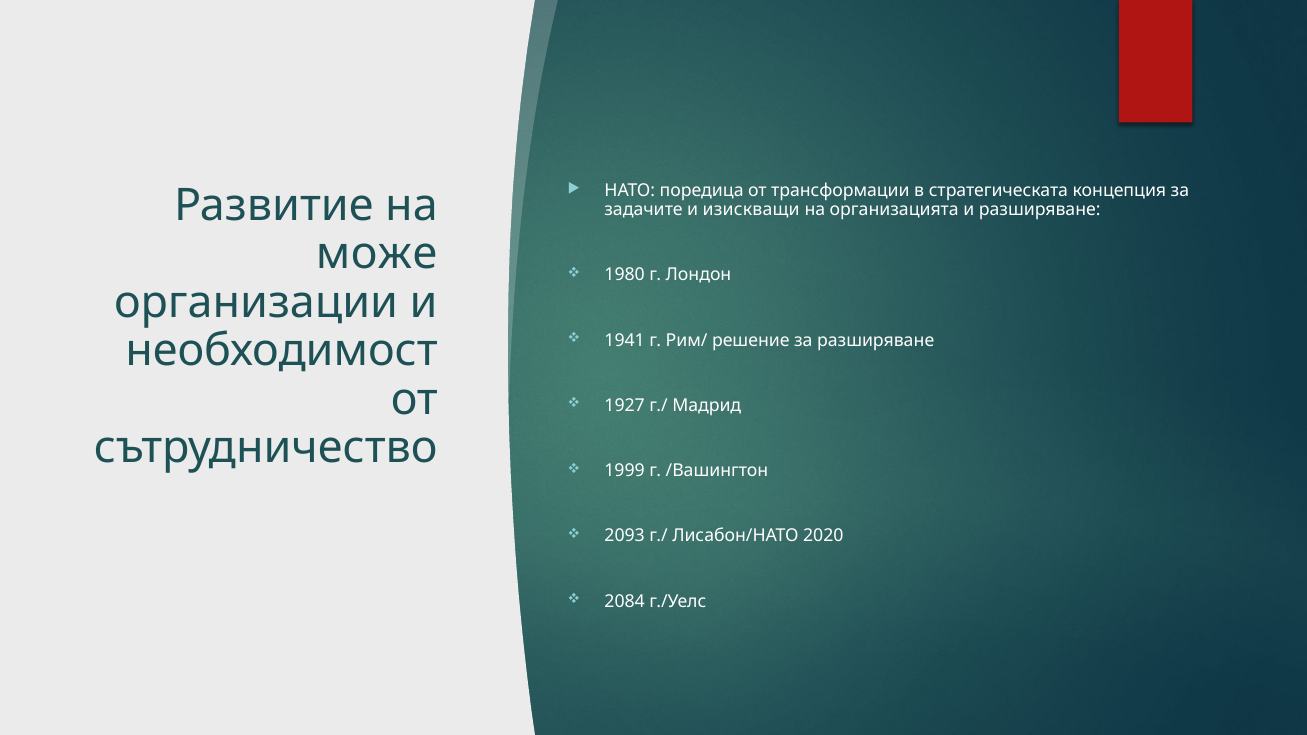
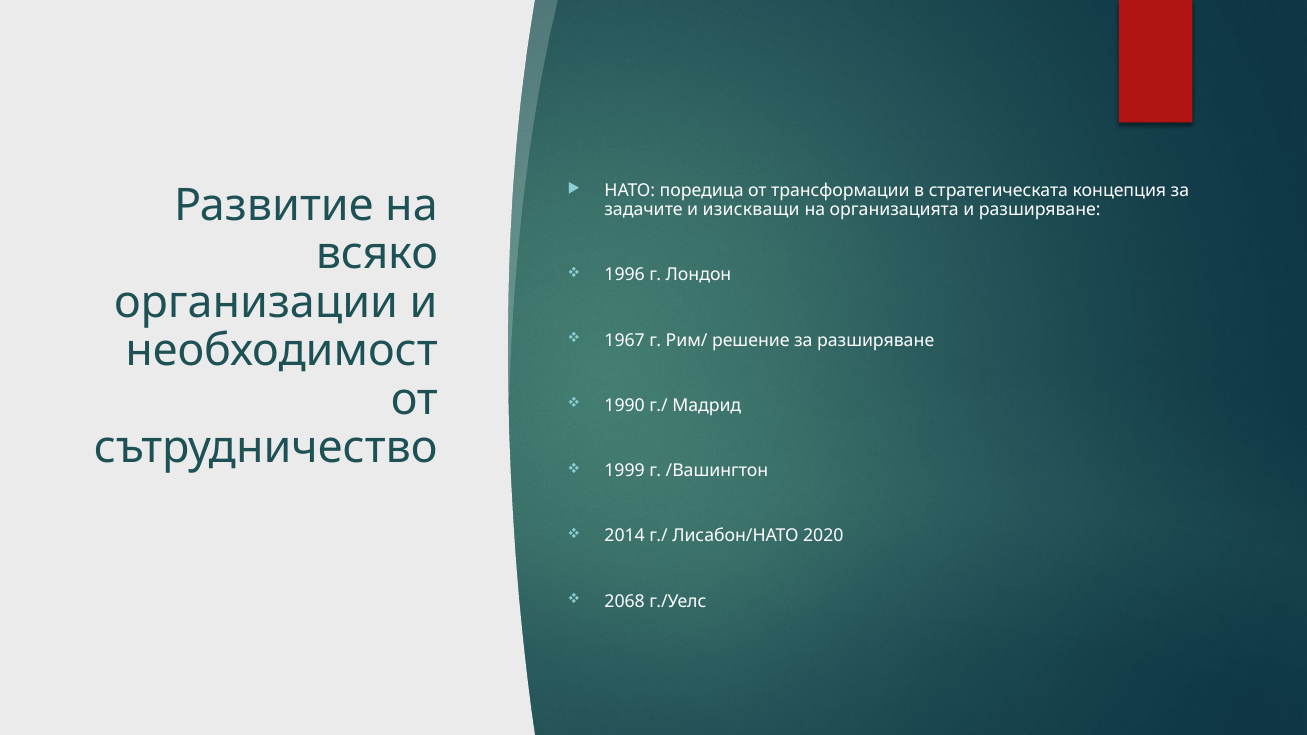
може: може -> всяко (377, 254)
1980: 1980 -> 1996 (625, 275)
1941: 1941 -> 1967 (625, 340)
1927: 1927 -> 1990 (625, 406)
2093: 2093 -> 2014 (625, 536)
2084: 2084 -> 2068 (625, 602)
